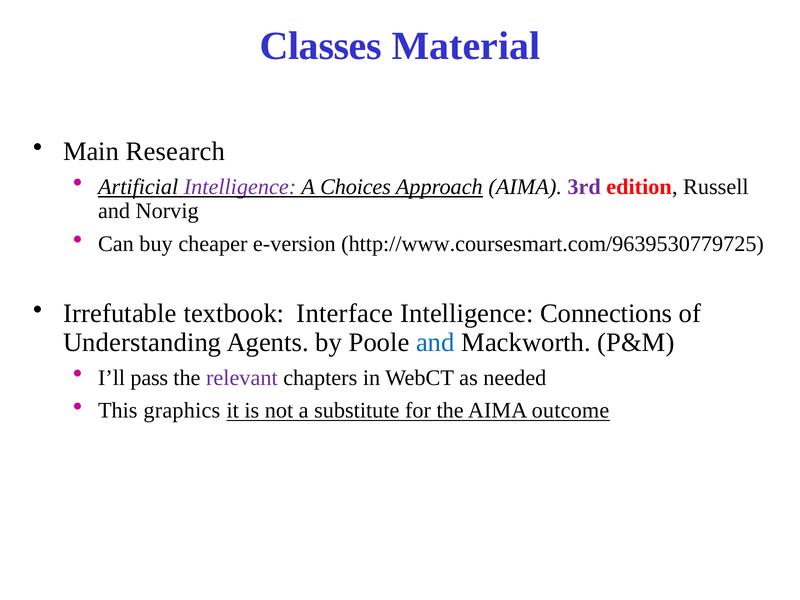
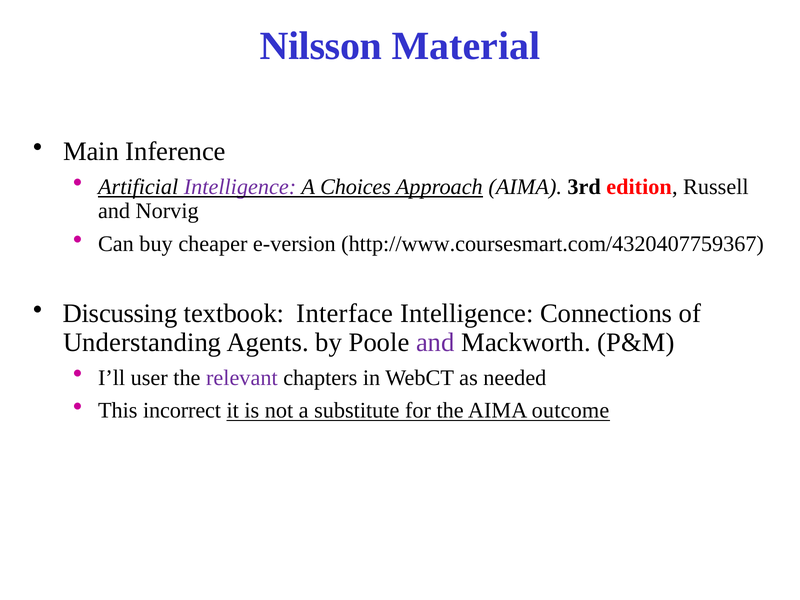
Classes: Classes -> Nilsson (321, 46)
Research: Research -> Inference (176, 152)
3rd colour: purple -> black (584, 187)
http://www.coursesmart.com/9639530779725: http://www.coursesmart.com/9639530779725 -> http://www.coursesmart.com/4320407759367 (553, 244)
Irrefutable: Irrefutable -> Discussing (120, 314)
and colour: blue -> purple (435, 342)
pass: pass -> user (149, 378)
graphics: graphics -> incorrect (182, 411)
